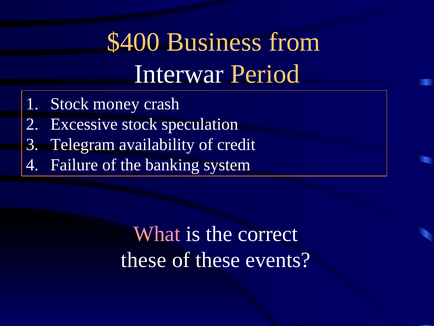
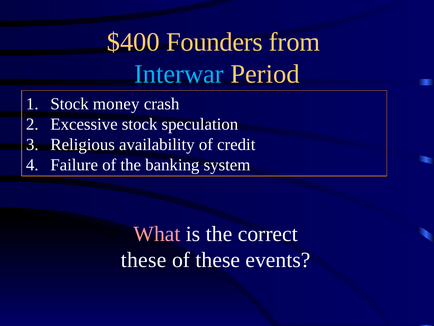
Business: Business -> Founders (214, 42)
Interwar colour: white -> light blue (179, 74)
Telegram: Telegram -> Religious (83, 144)
